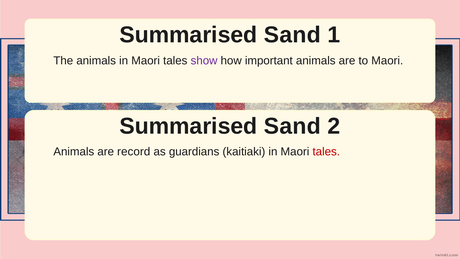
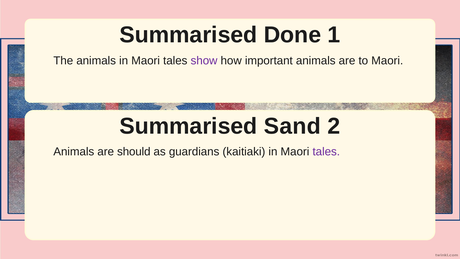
Sand: Sand -> Done (292, 35)
record: record -> should (134, 152)
tales colour: red -> purple (326, 152)
